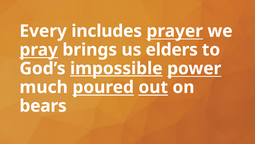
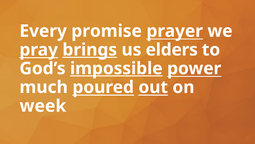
includes: includes -> promise (107, 31)
brings underline: none -> present (90, 50)
bears: bears -> week (43, 106)
